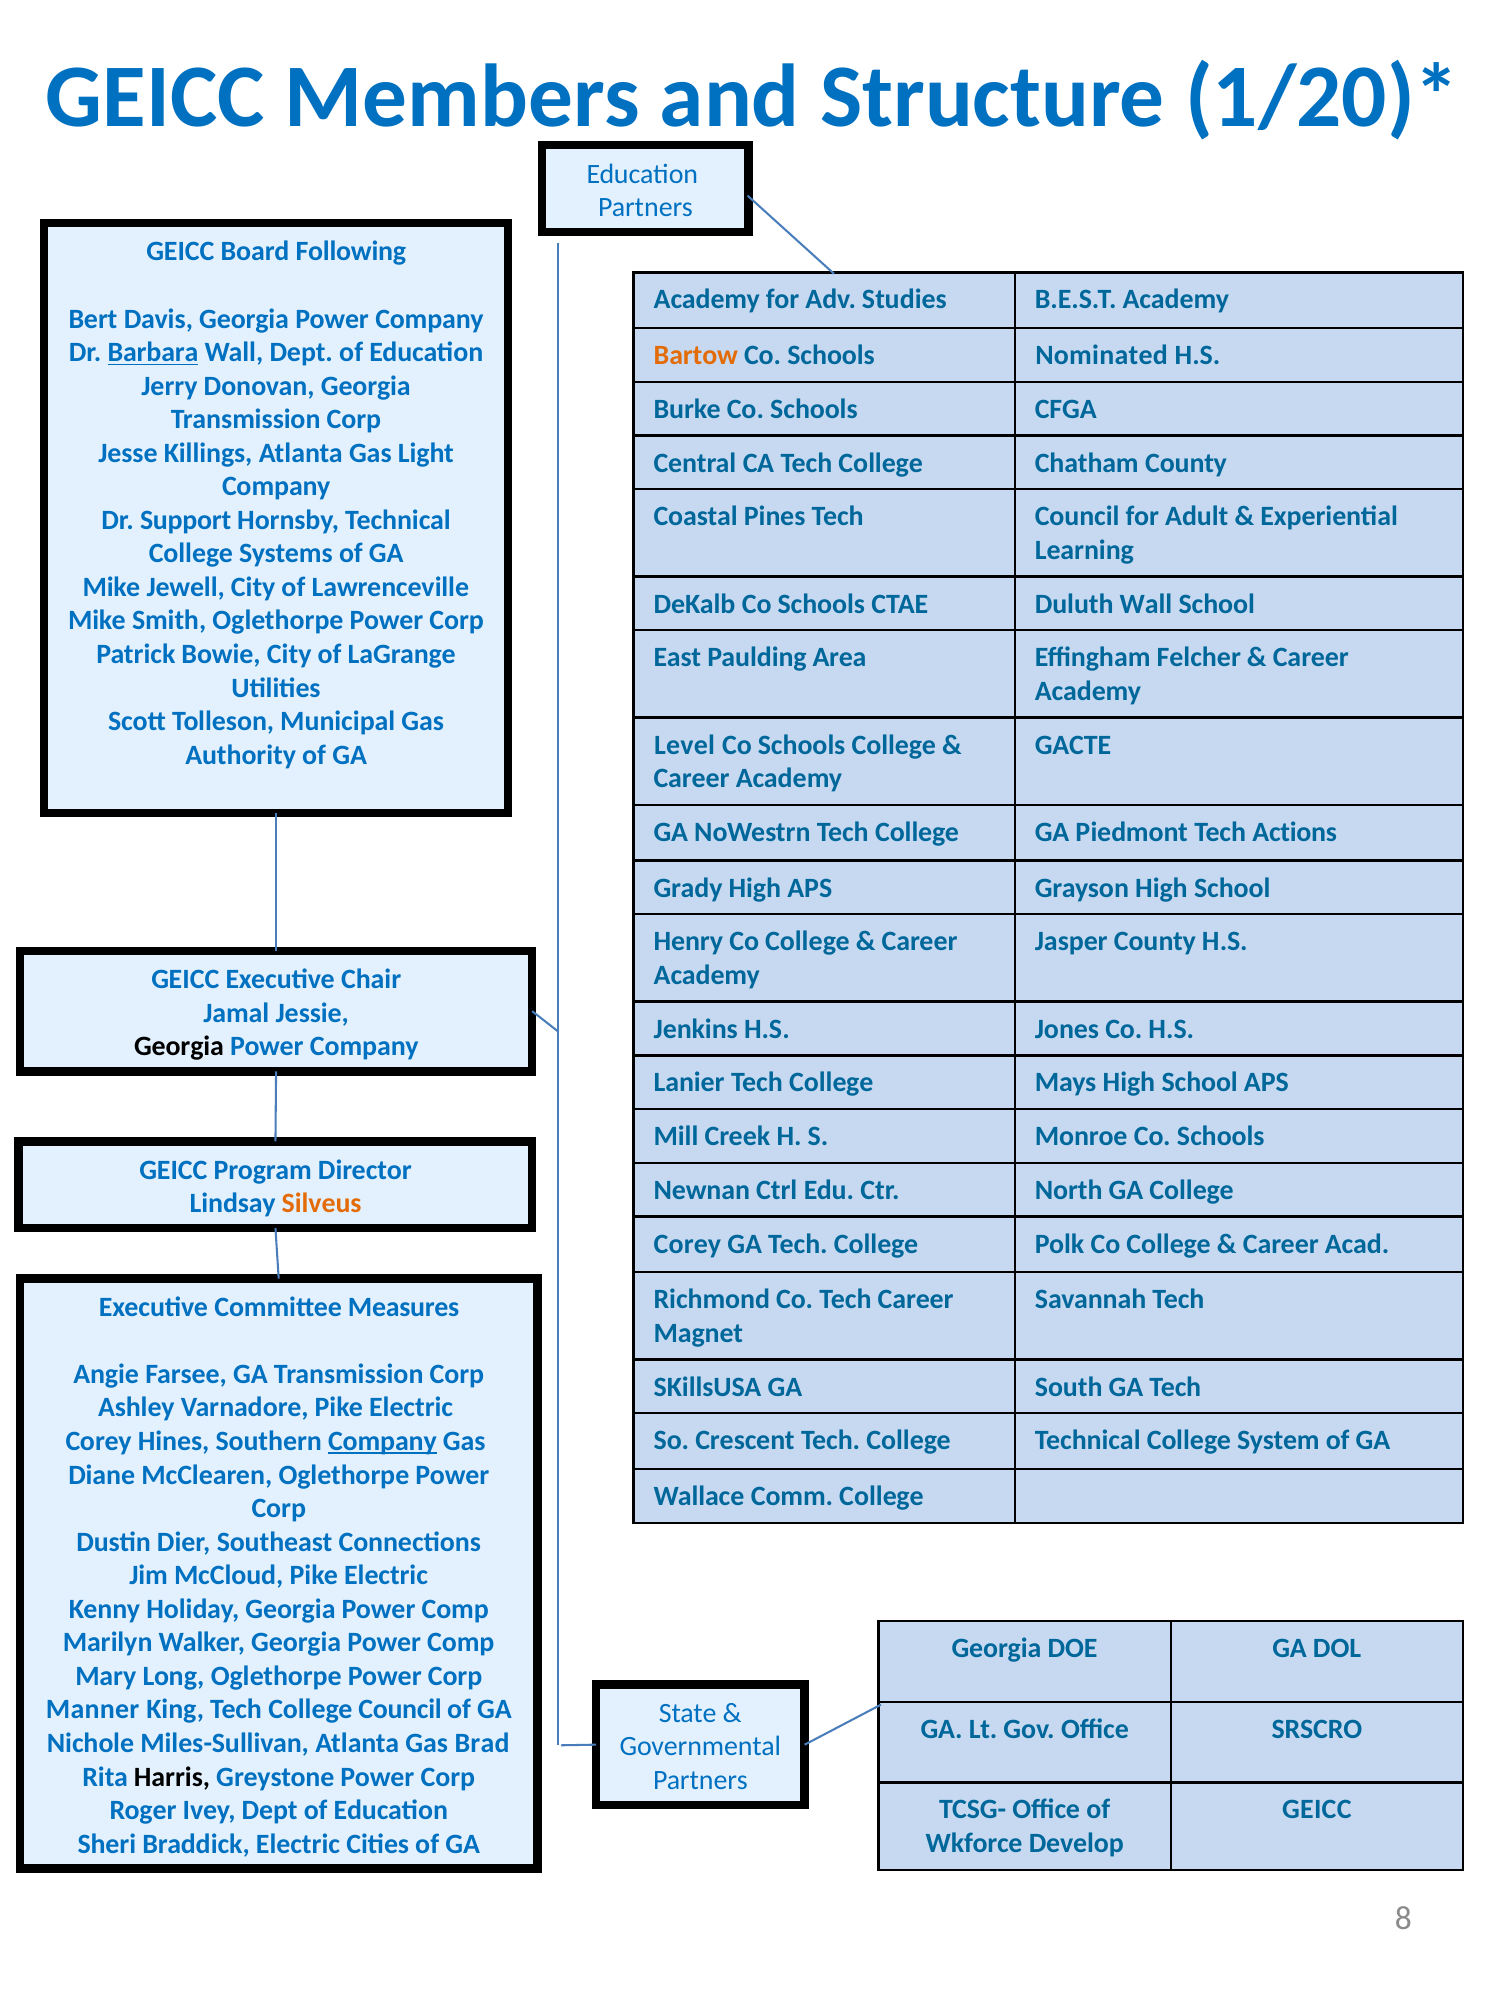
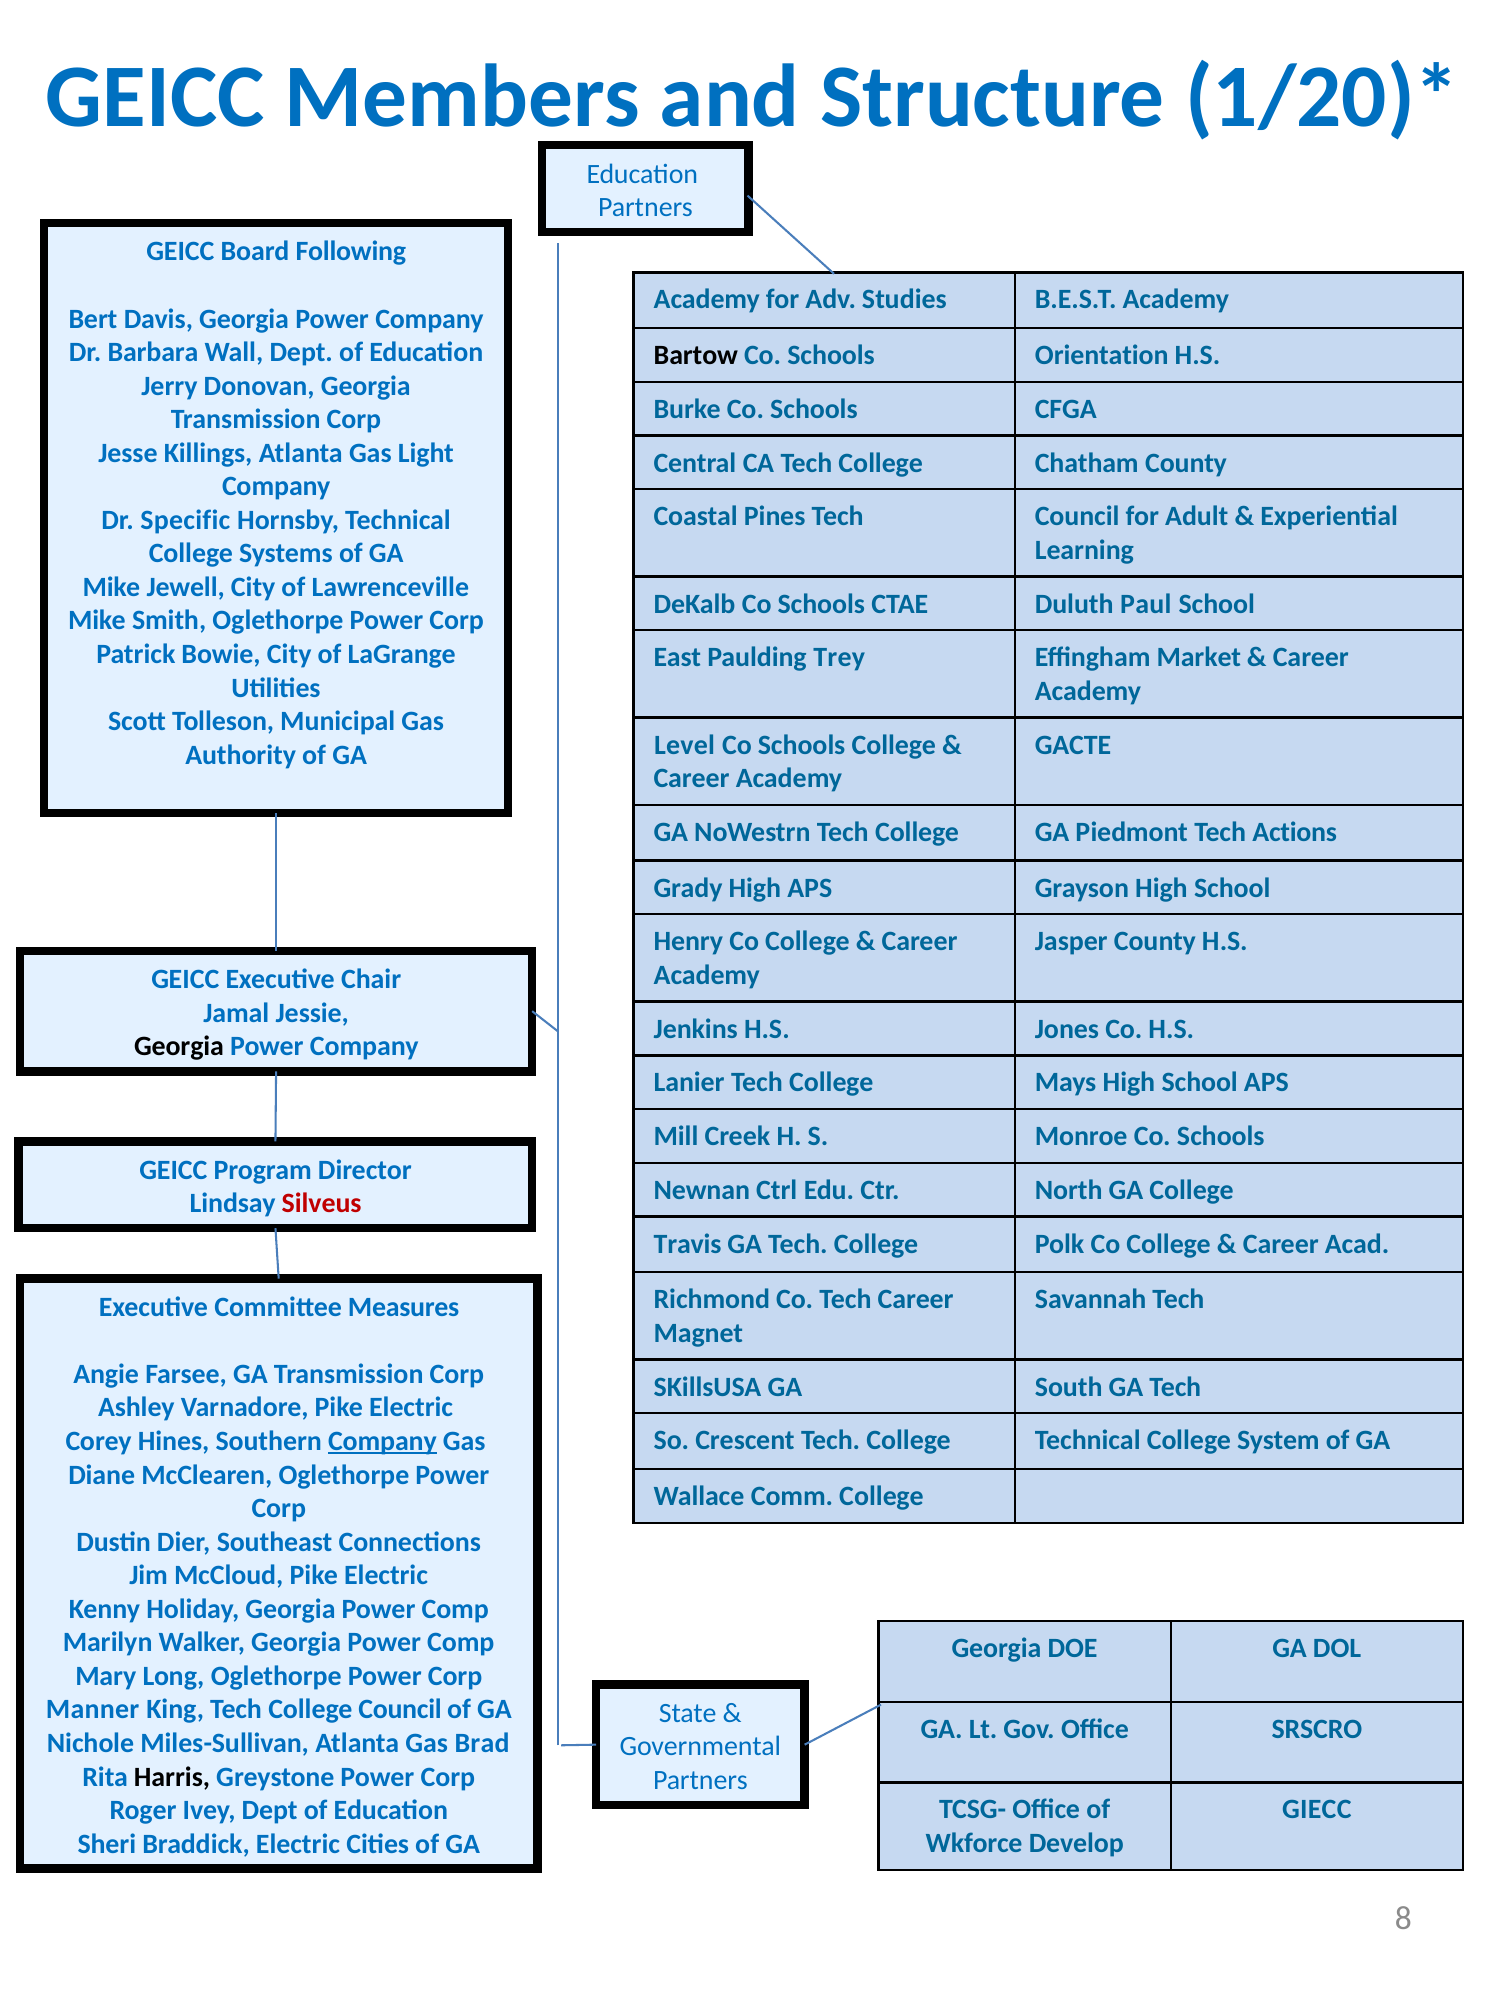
Barbara underline: present -> none (153, 352)
Bartow colour: orange -> black (696, 355)
Nominated: Nominated -> Orientation (1102, 355)
Support: Support -> Specific (185, 520)
Duluth Wall: Wall -> Paul (1146, 604)
Area: Area -> Trey (839, 657)
Felcher: Felcher -> Market (1199, 657)
Silveus colour: orange -> red (322, 1203)
Corey: Corey -> Travis (688, 1243)
GEICC: GEICC -> GIECC (1317, 1809)
